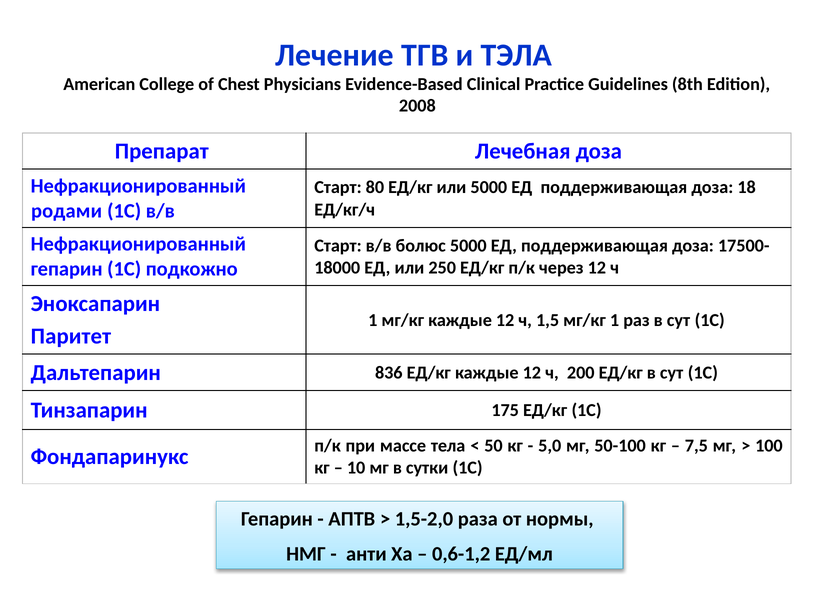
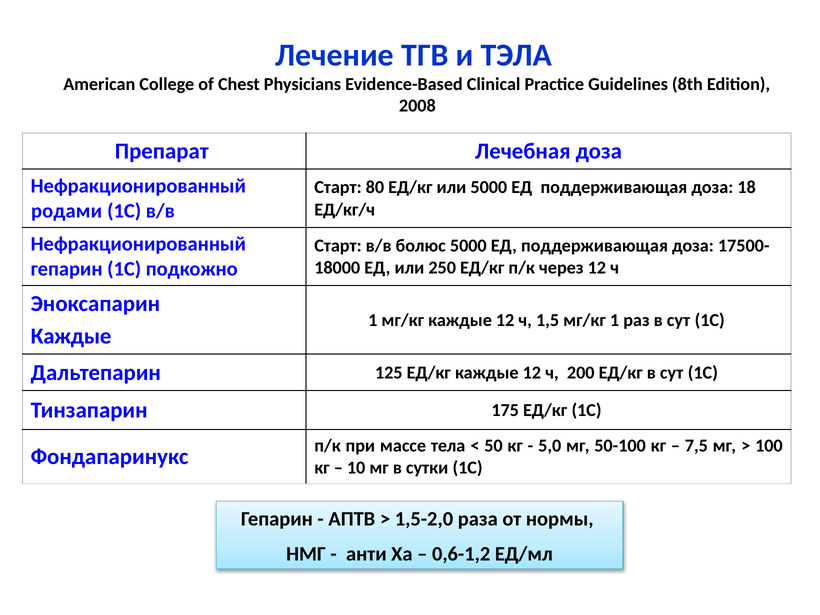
Паритет: Паритет -> Каждые (71, 336)
836: 836 -> 125 (389, 373)
